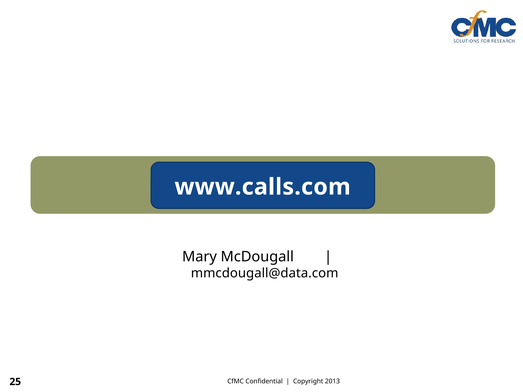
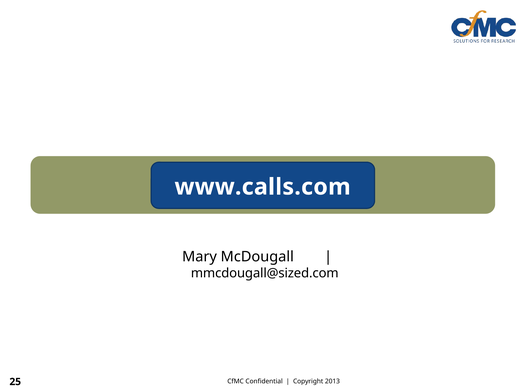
mmcdougall@data.com: mmcdougall@data.com -> mmcdougall@sized.com (265, 273)
